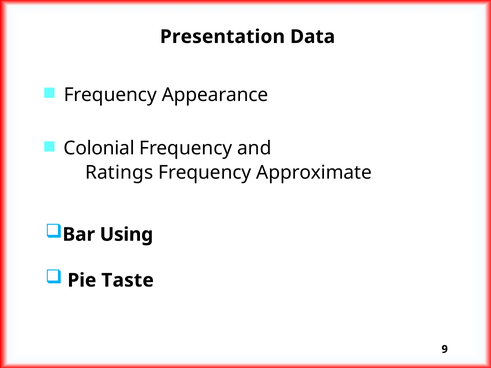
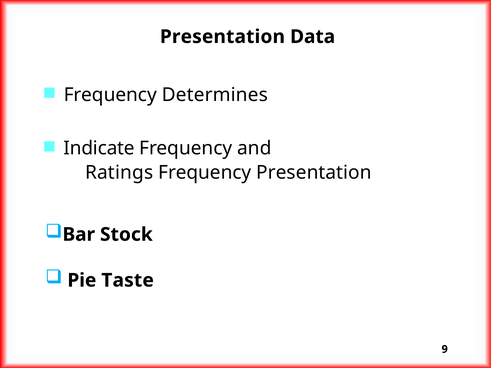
Appearance: Appearance -> Determines (215, 95)
Colonial: Colonial -> Indicate (99, 148)
Frequency Approximate: Approximate -> Presentation (314, 173)
Using: Using -> Stock (126, 235)
